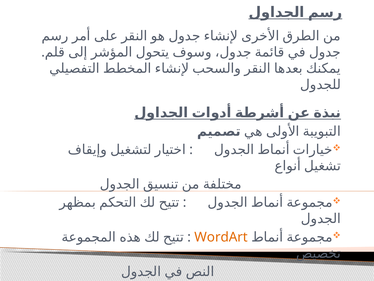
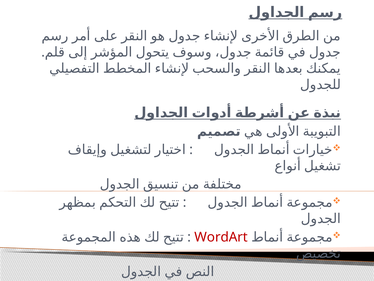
WordArt colour: orange -> red (221, 237)
